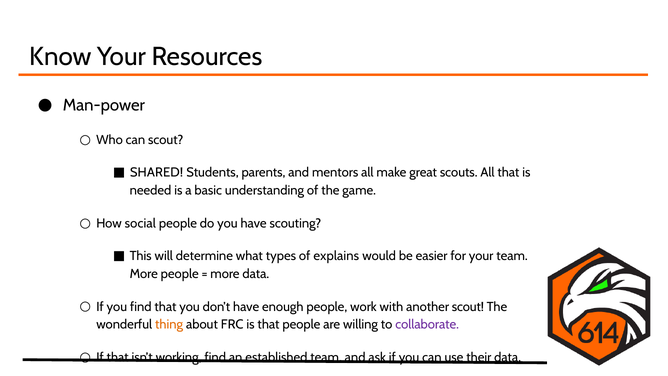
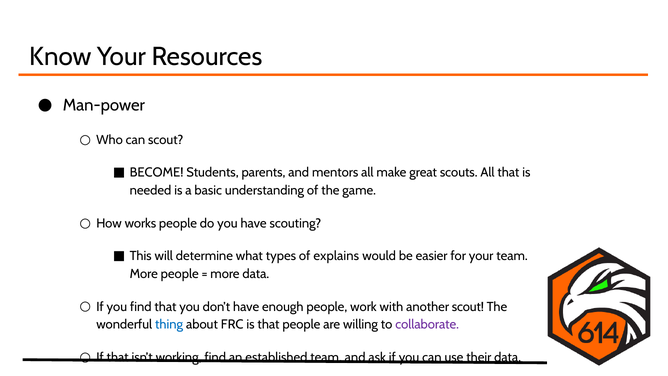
SHARED: SHARED -> BECOME (157, 172)
social: social -> works (140, 223)
thing colour: orange -> blue (169, 324)
